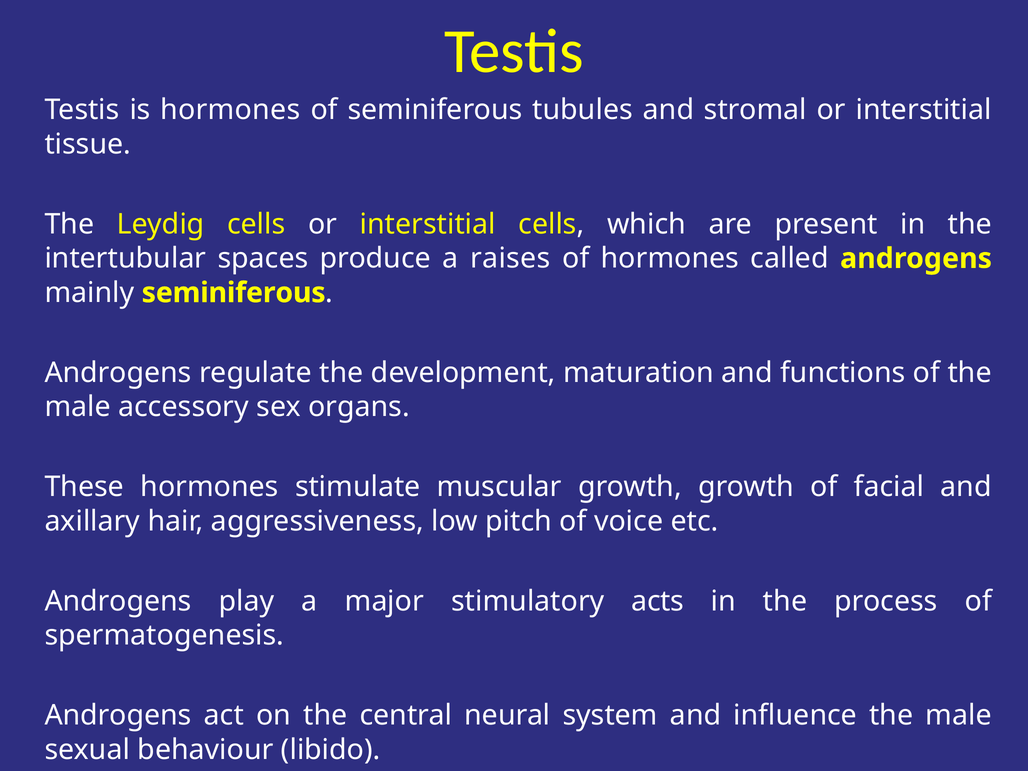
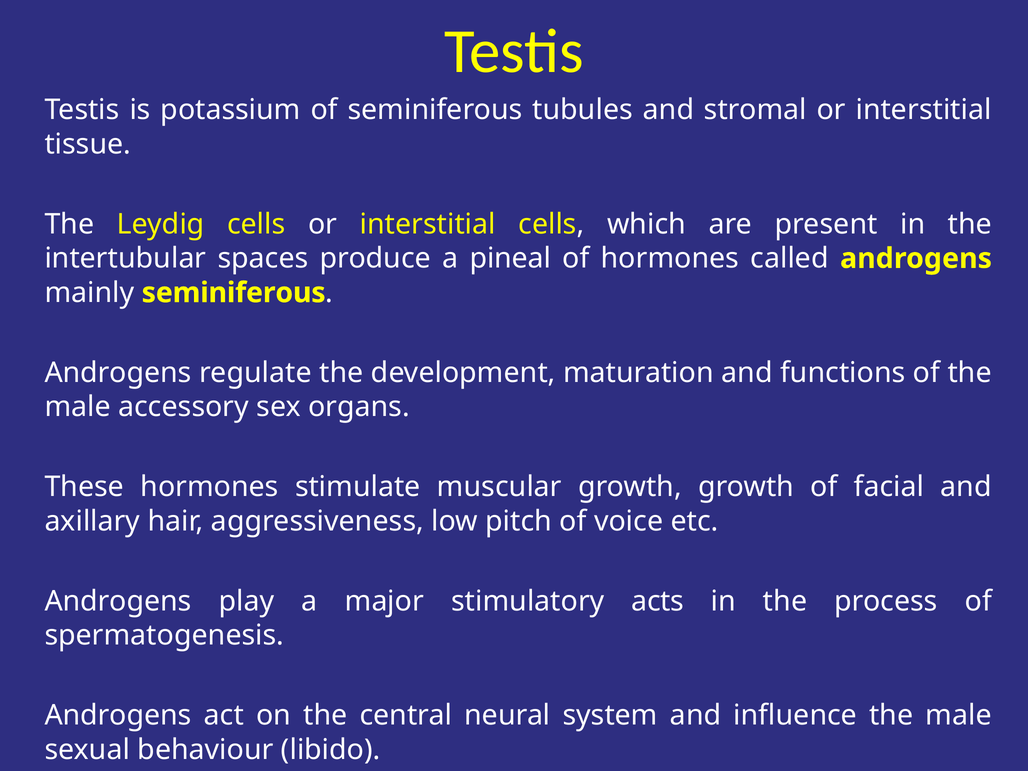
is hormones: hormones -> potassium (231, 110)
raises: raises -> pineal (510, 258)
